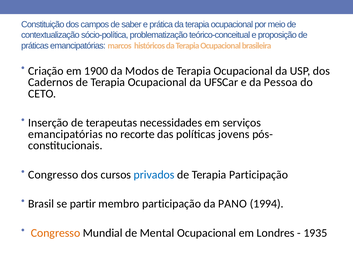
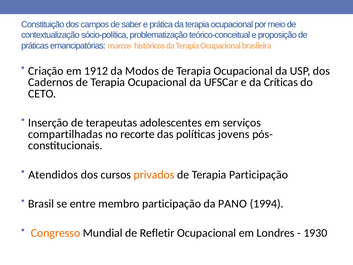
1900: 1900 -> 1912 (96, 71)
Pessoa: Pessoa -> Críticas (281, 82)
necessidades: necessidades -> adolescentes (171, 123)
emancipatórias: emancipatórias -> compartilhadas (65, 134)
Congresso: Congresso -> Atendidos (53, 174)
privados colour: blue -> orange (154, 174)
partir: partir -> entre (83, 204)
Mental: Mental -> Refletir (157, 233)
1935: 1935 -> 1930 (315, 233)
